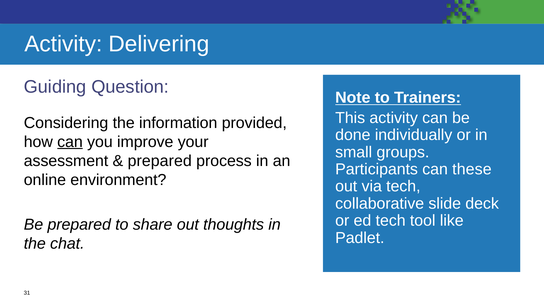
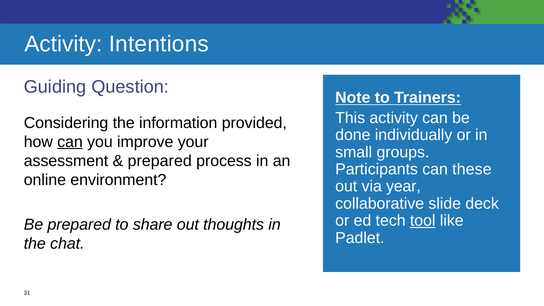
Delivering: Delivering -> Intentions (159, 44)
via tech: tech -> year (403, 186)
tool underline: none -> present (423, 221)
